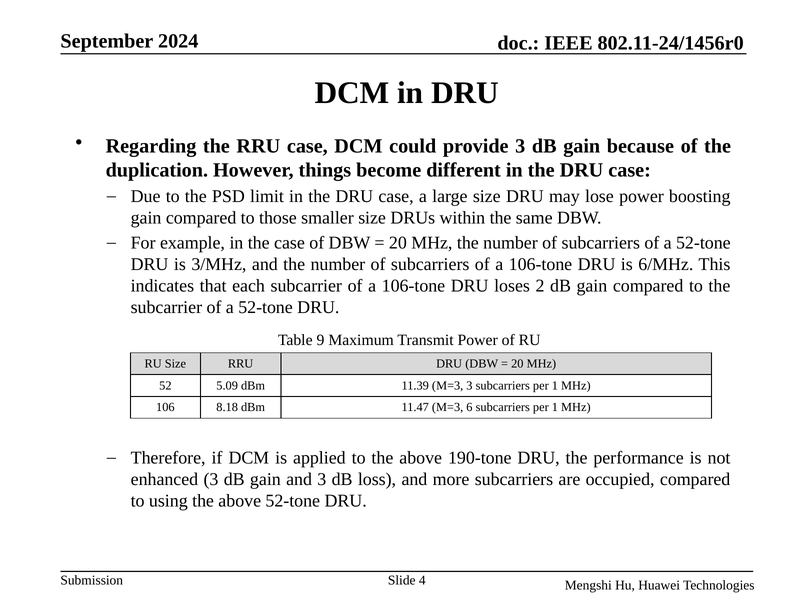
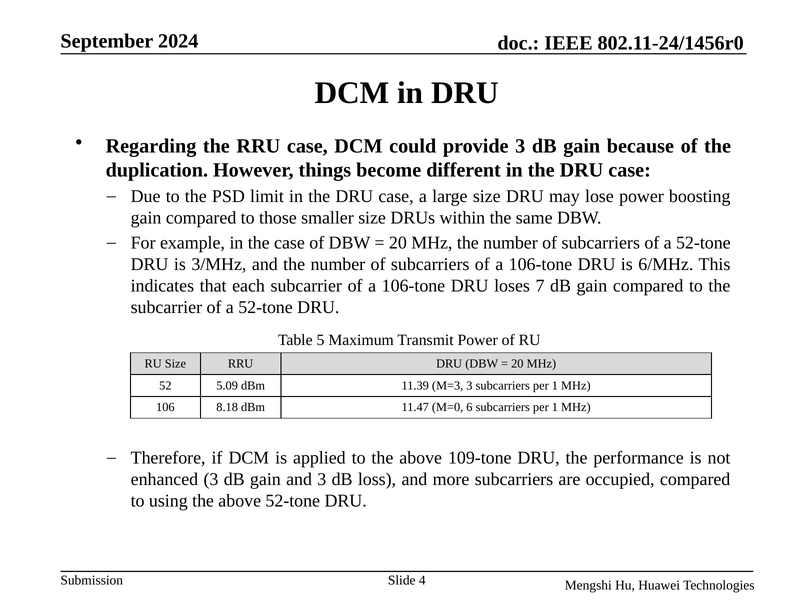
2: 2 -> 7 (540, 286)
9: 9 -> 5 (320, 340)
11.47 M=3: M=3 -> M=0 (448, 408)
190-tone: 190-tone -> 109-tone (480, 458)
